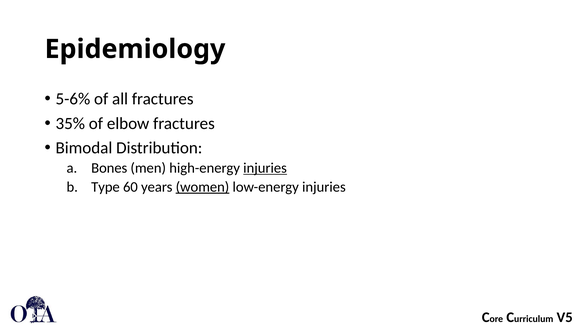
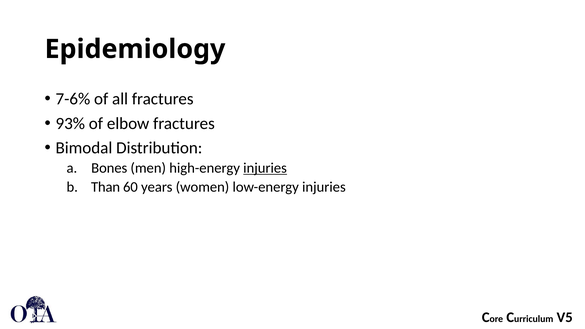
5-6%: 5-6% -> 7-6% (73, 99)
35%: 35% -> 93% (70, 123)
Type: Type -> Than (106, 187)
women underline: present -> none (202, 187)
